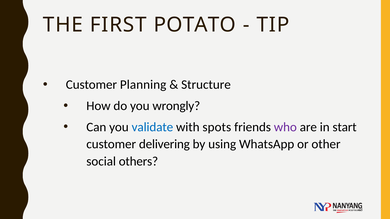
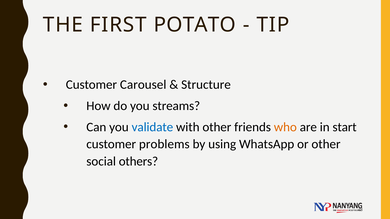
Planning: Planning -> Carousel (143, 85)
wrongly: wrongly -> streams (176, 106)
with spots: spots -> other (217, 127)
who colour: purple -> orange (285, 127)
delivering: delivering -> problems (164, 144)
